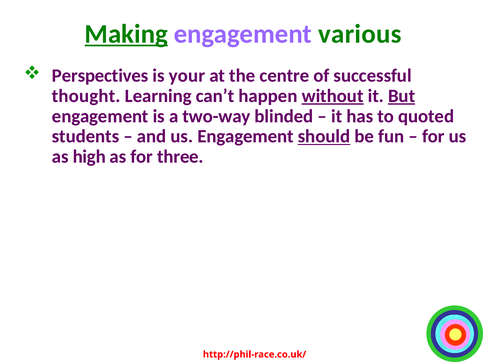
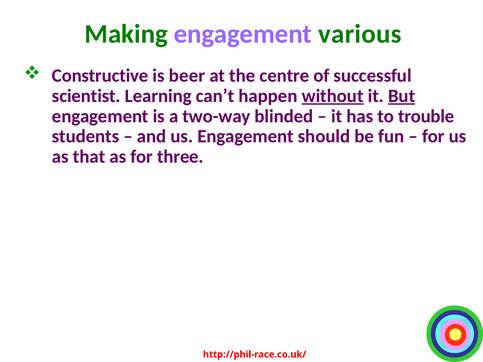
Making underline: present -> none (126, 34)
Perspectives: Perspectives -> Constructive (100, 76)
your: your -> beer (187, 76)
thought: thought -> scientist (86, 96)
quoted: quoted -> trouble (426, 116)
should underline: present -> none (324, 137)
high: high -> that (89, 157)
